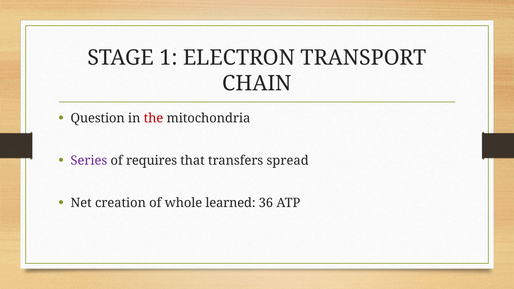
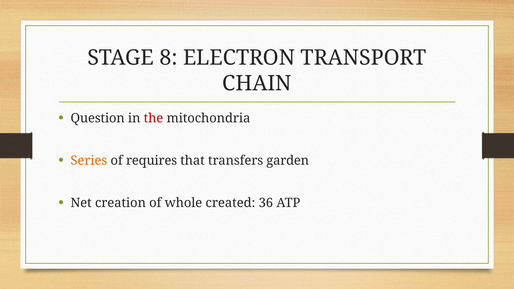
1: 1 -> 8 (168, 58)
Series colour: purple -> orange (89, 161)
spread: spread -> garden (288, 161)
learned: learned -> created (230, 203)
